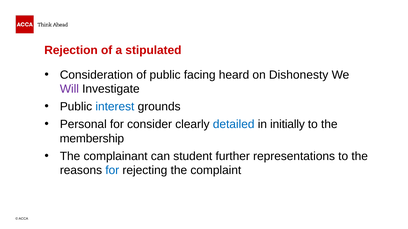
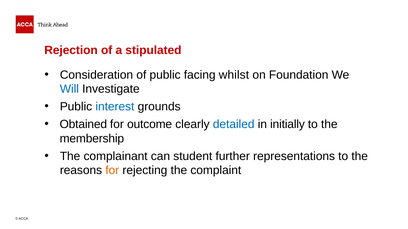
heard: heard -> whilst (234, 75)
Dishonesty: Dishonesty -> Foundation (299, 75)
Will colour: purple -> blue (69, 89)
Personal: Personal -> Obtained (83, 125)
consider: consider -> outcome (150, 125)
for colour: blue -> orange (112, 171)
